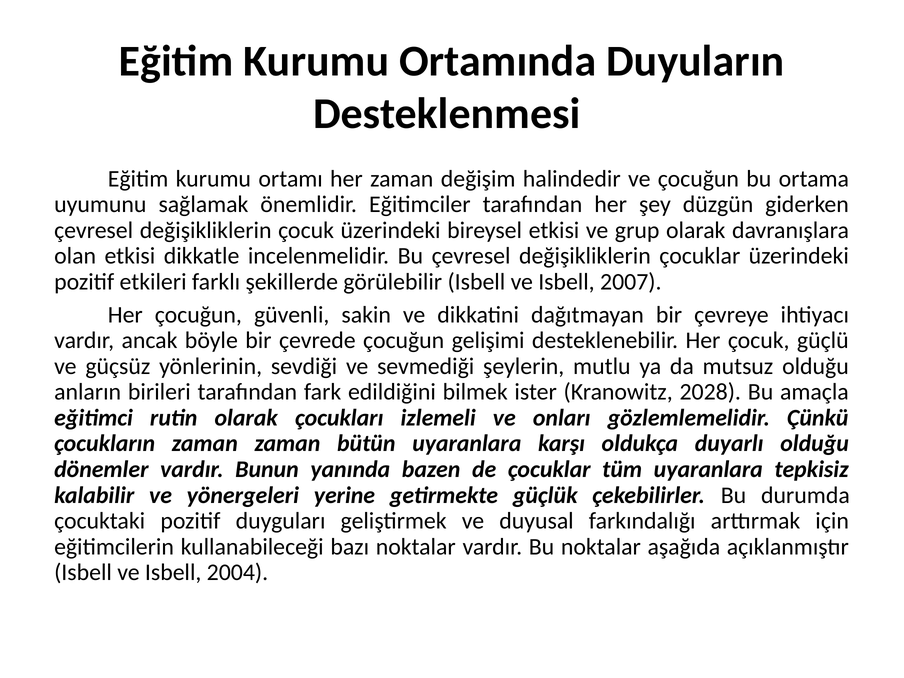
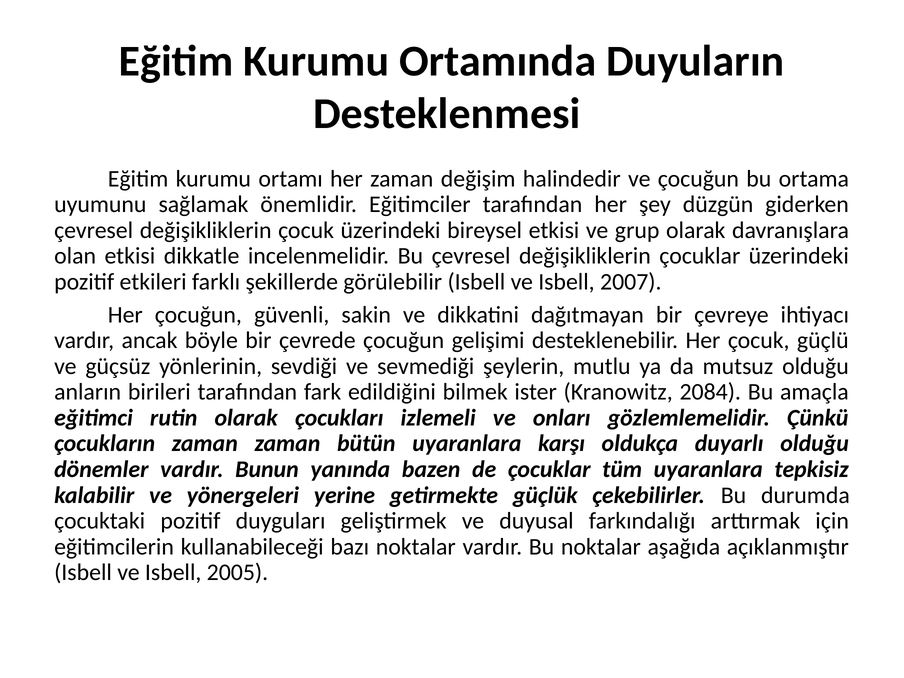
2028: 2028 -> 2084 (710, 392)
2004: 2004 -> 2005 (237, 572)
